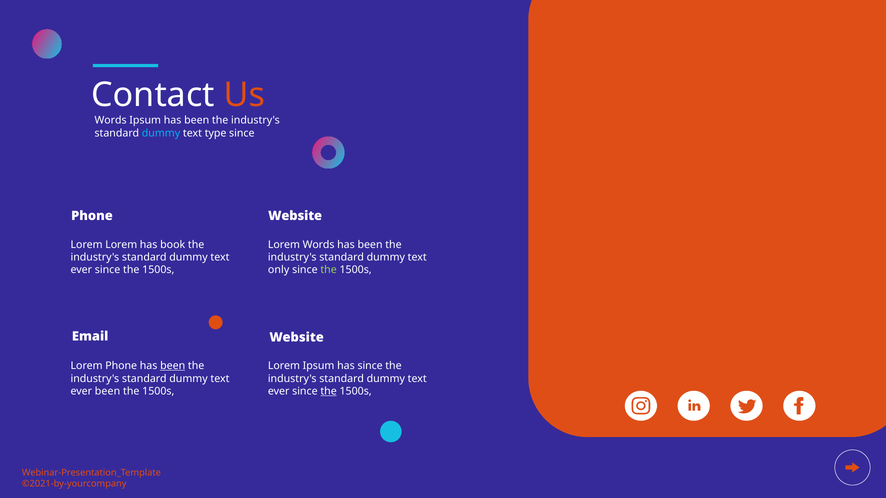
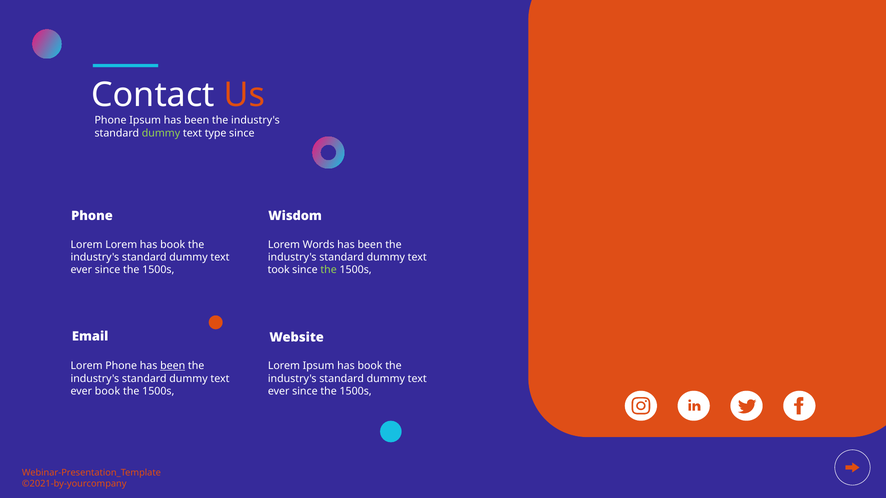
Words: Words -> Phone (111, 120)
dummy colour: light blue -> light green (161, 133)
Website: Website -> Wisdom (295, 216)
only: only -> took (279, 270)
Ipsum has since: since -> book (370, 366)
ever been: been -> book (108, 392)
the underline: present -> none (329, 392)
